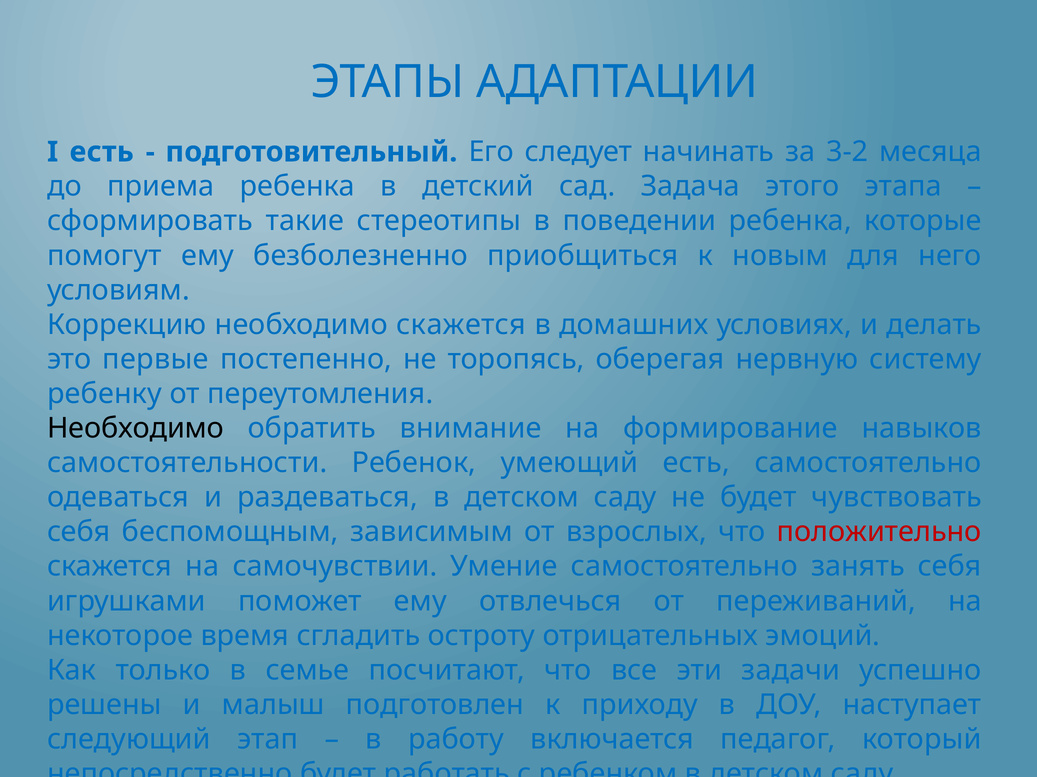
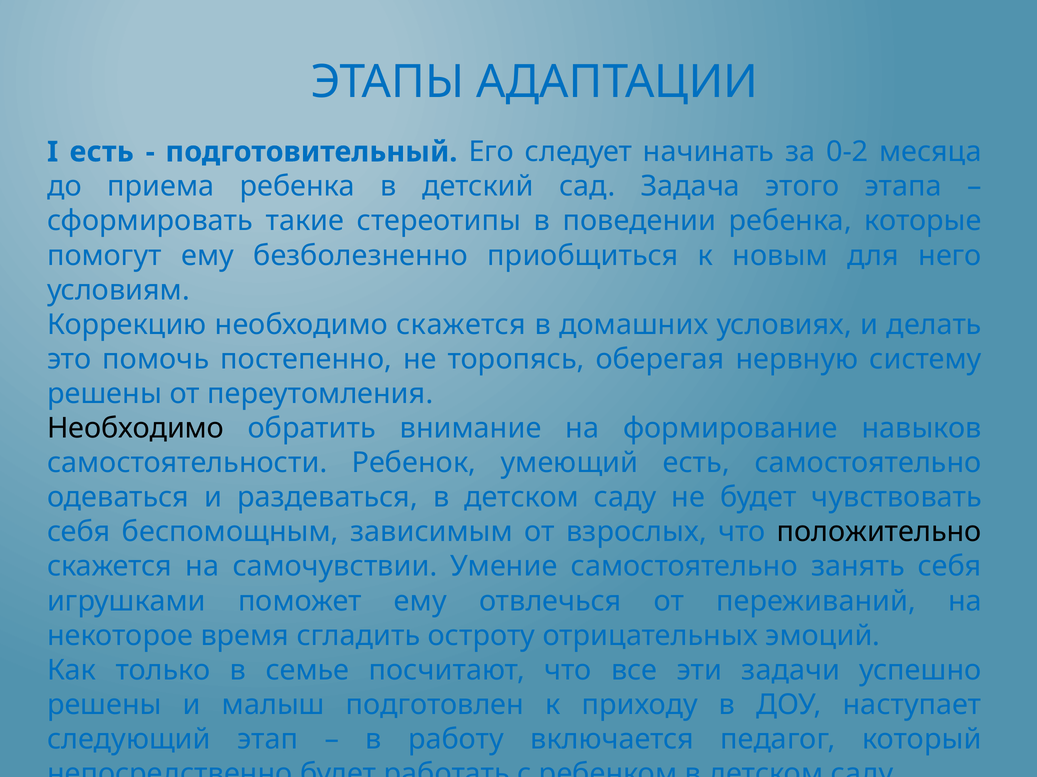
3-2: 3-2 -> 0-2 (847, 152)
первые: первые -> помочь (156, 360)
ребенку: ребенку -> решены (105, 394)
положительно colour: red -> black (879, 532)
